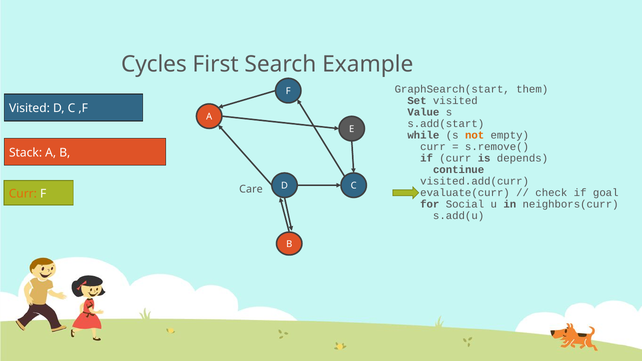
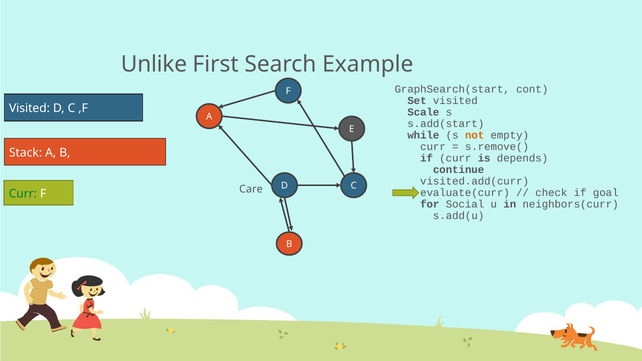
Cycles: Cycles -> Unlike (154, 64)
them: them -> cont (532, 89)
Value: Value -> Scale (423, 112)
Curr colour: orange -> green (23, 194)
